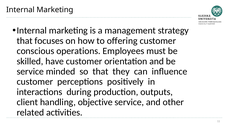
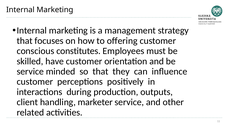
operations: operations -> constitutes (78, 51)
objective: objective -> marketer (95, 102)
